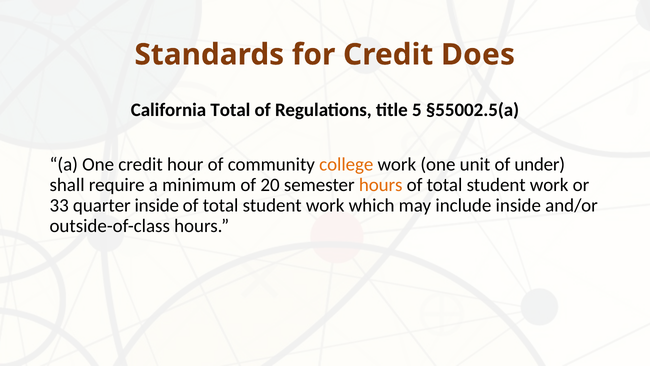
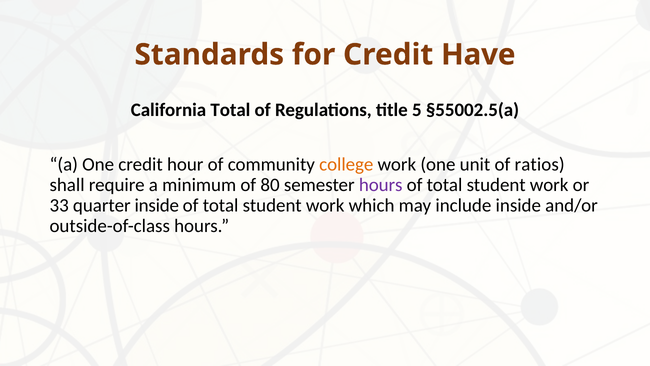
Does: Does -> Have (478, 55)
under: under -> ratios (540, 164)
20: 20 -> 80 (270, 185)
hours colour: orange -> purple (381, 185)
